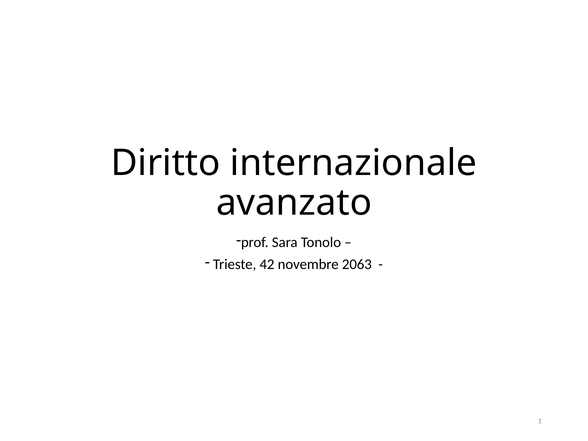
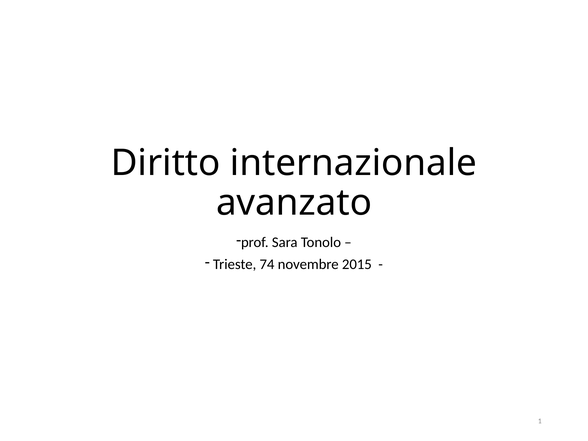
42: 42 -> 74 (267, 264)
2063: 2063 -> 2015 (357, 264)
